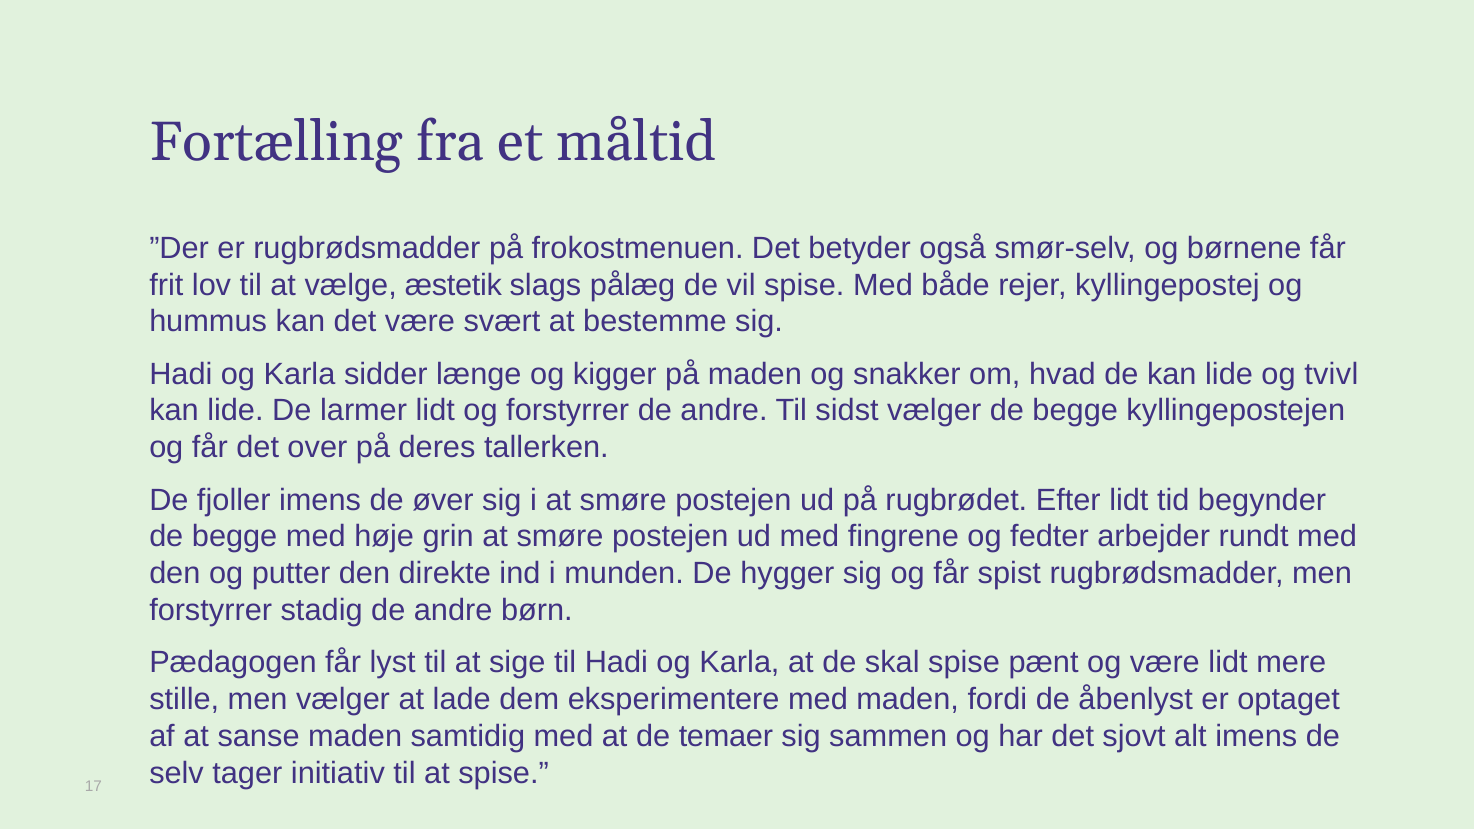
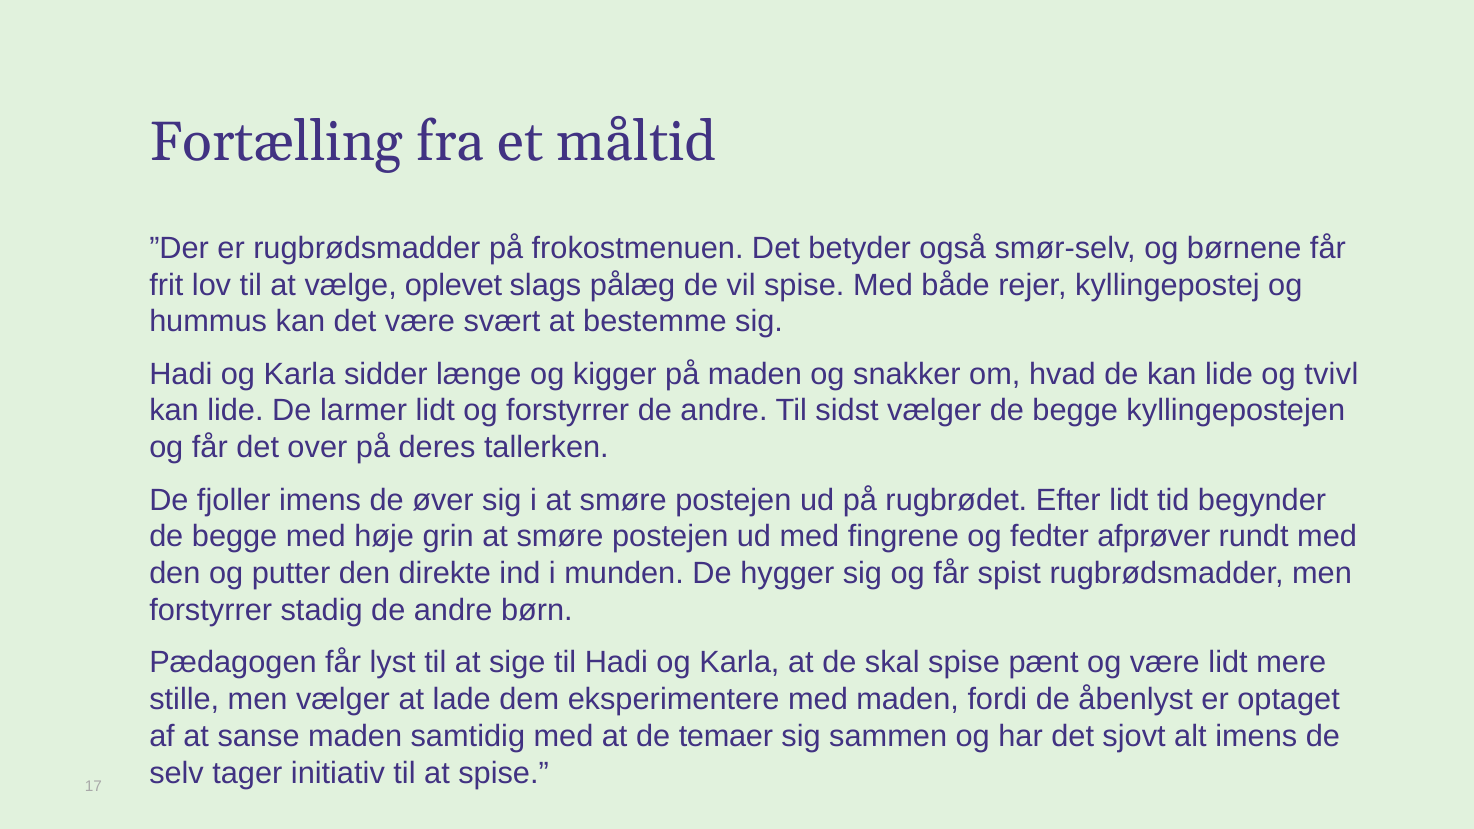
æstetik: æstetik -> oplevet (453, 285)
arbejder: arbejder -> afprøver (1154, 537)
